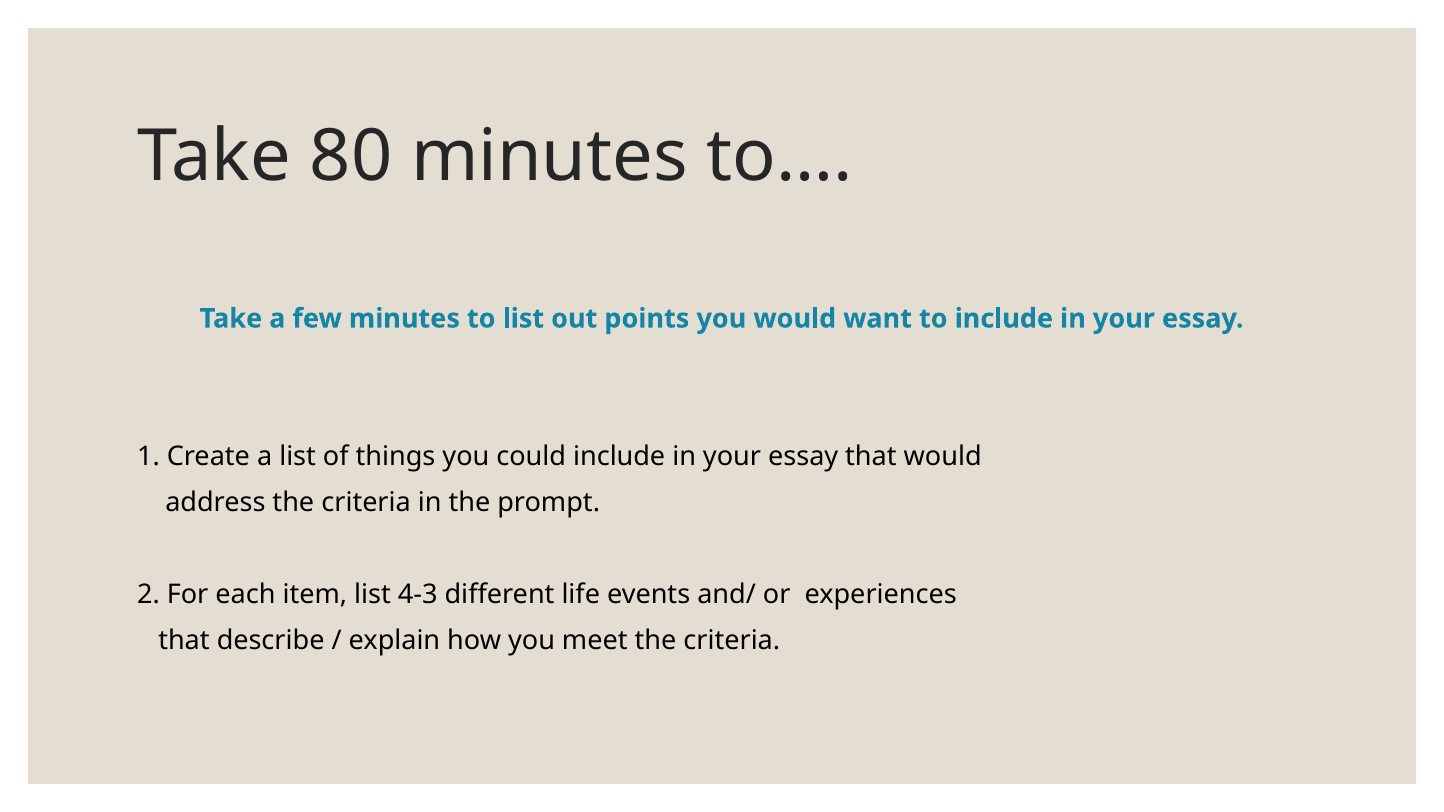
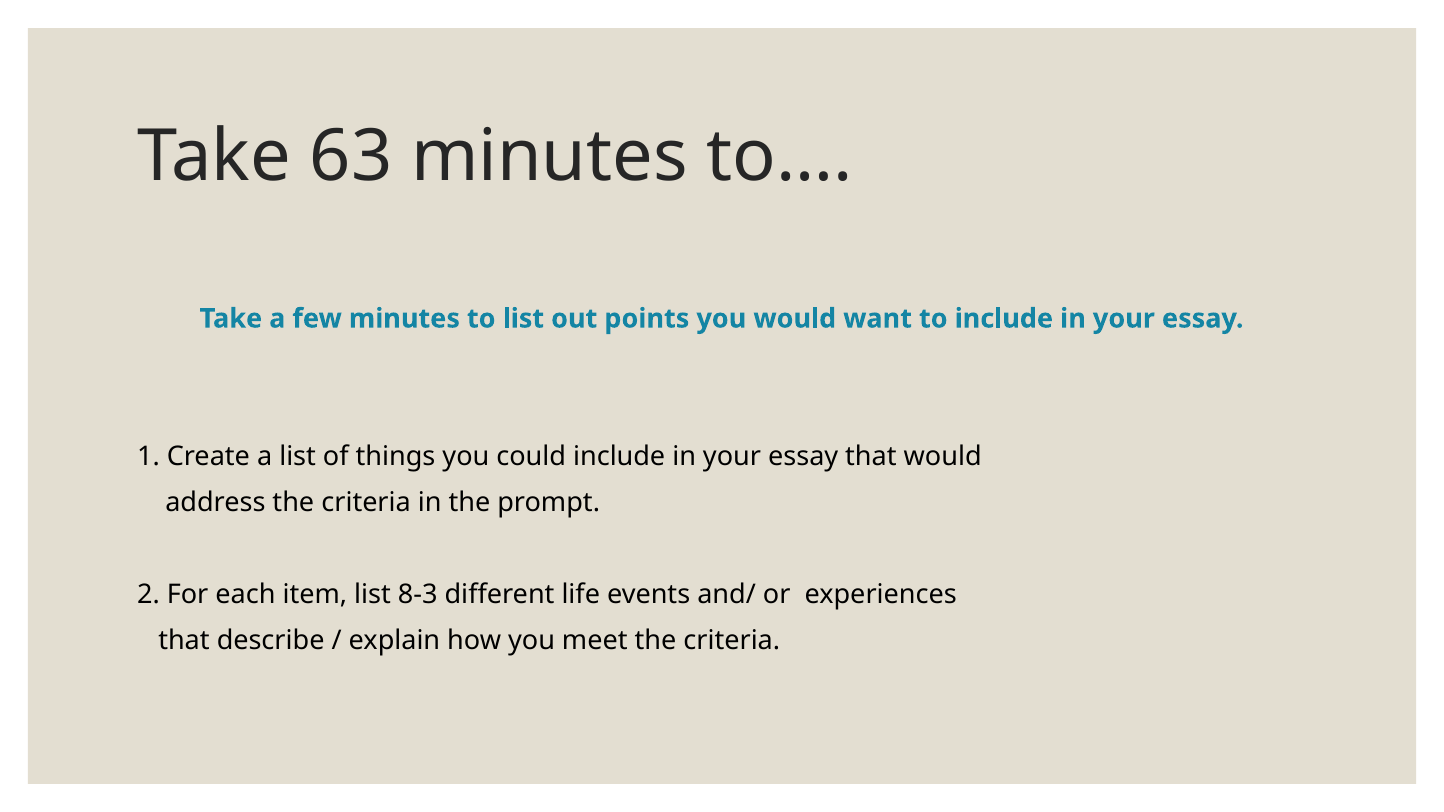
80: 80 -> 63 (351, 157)
4-3: 4-3 -> 8-3 (418, 595)
